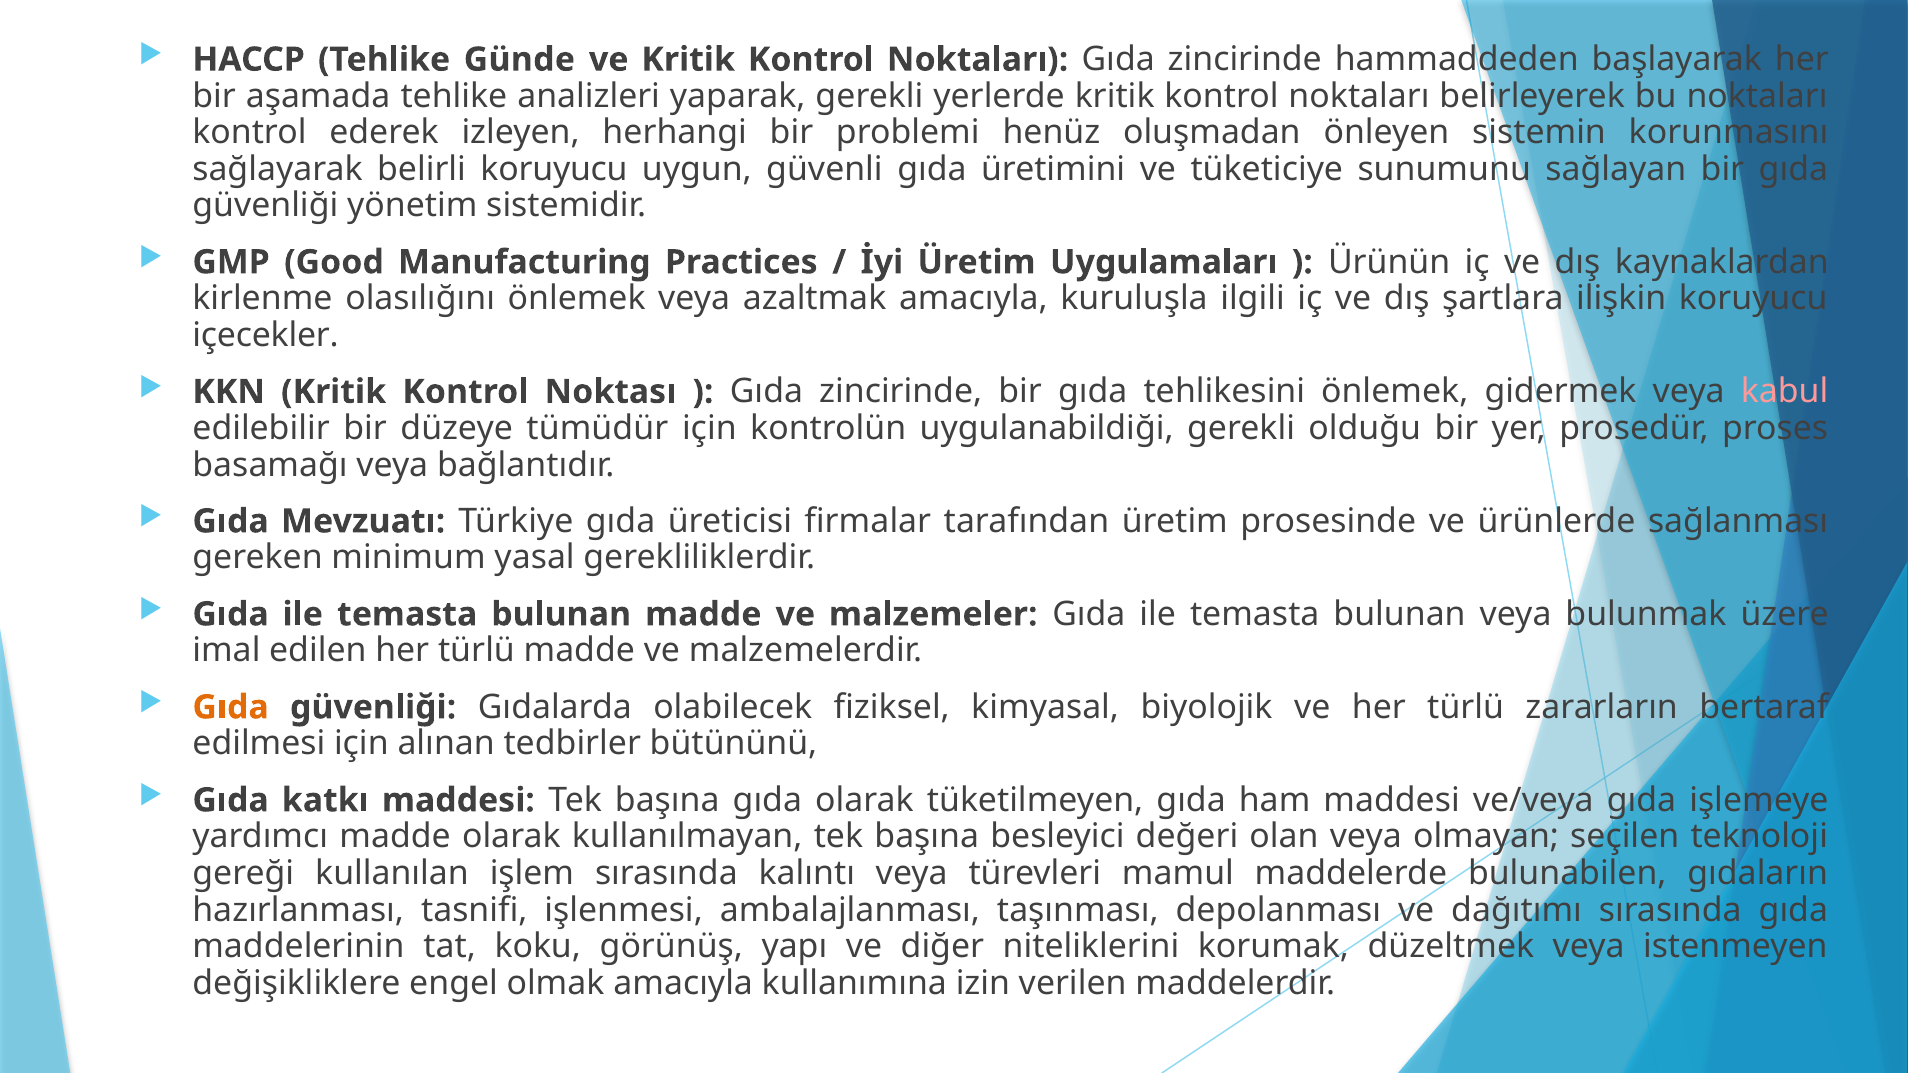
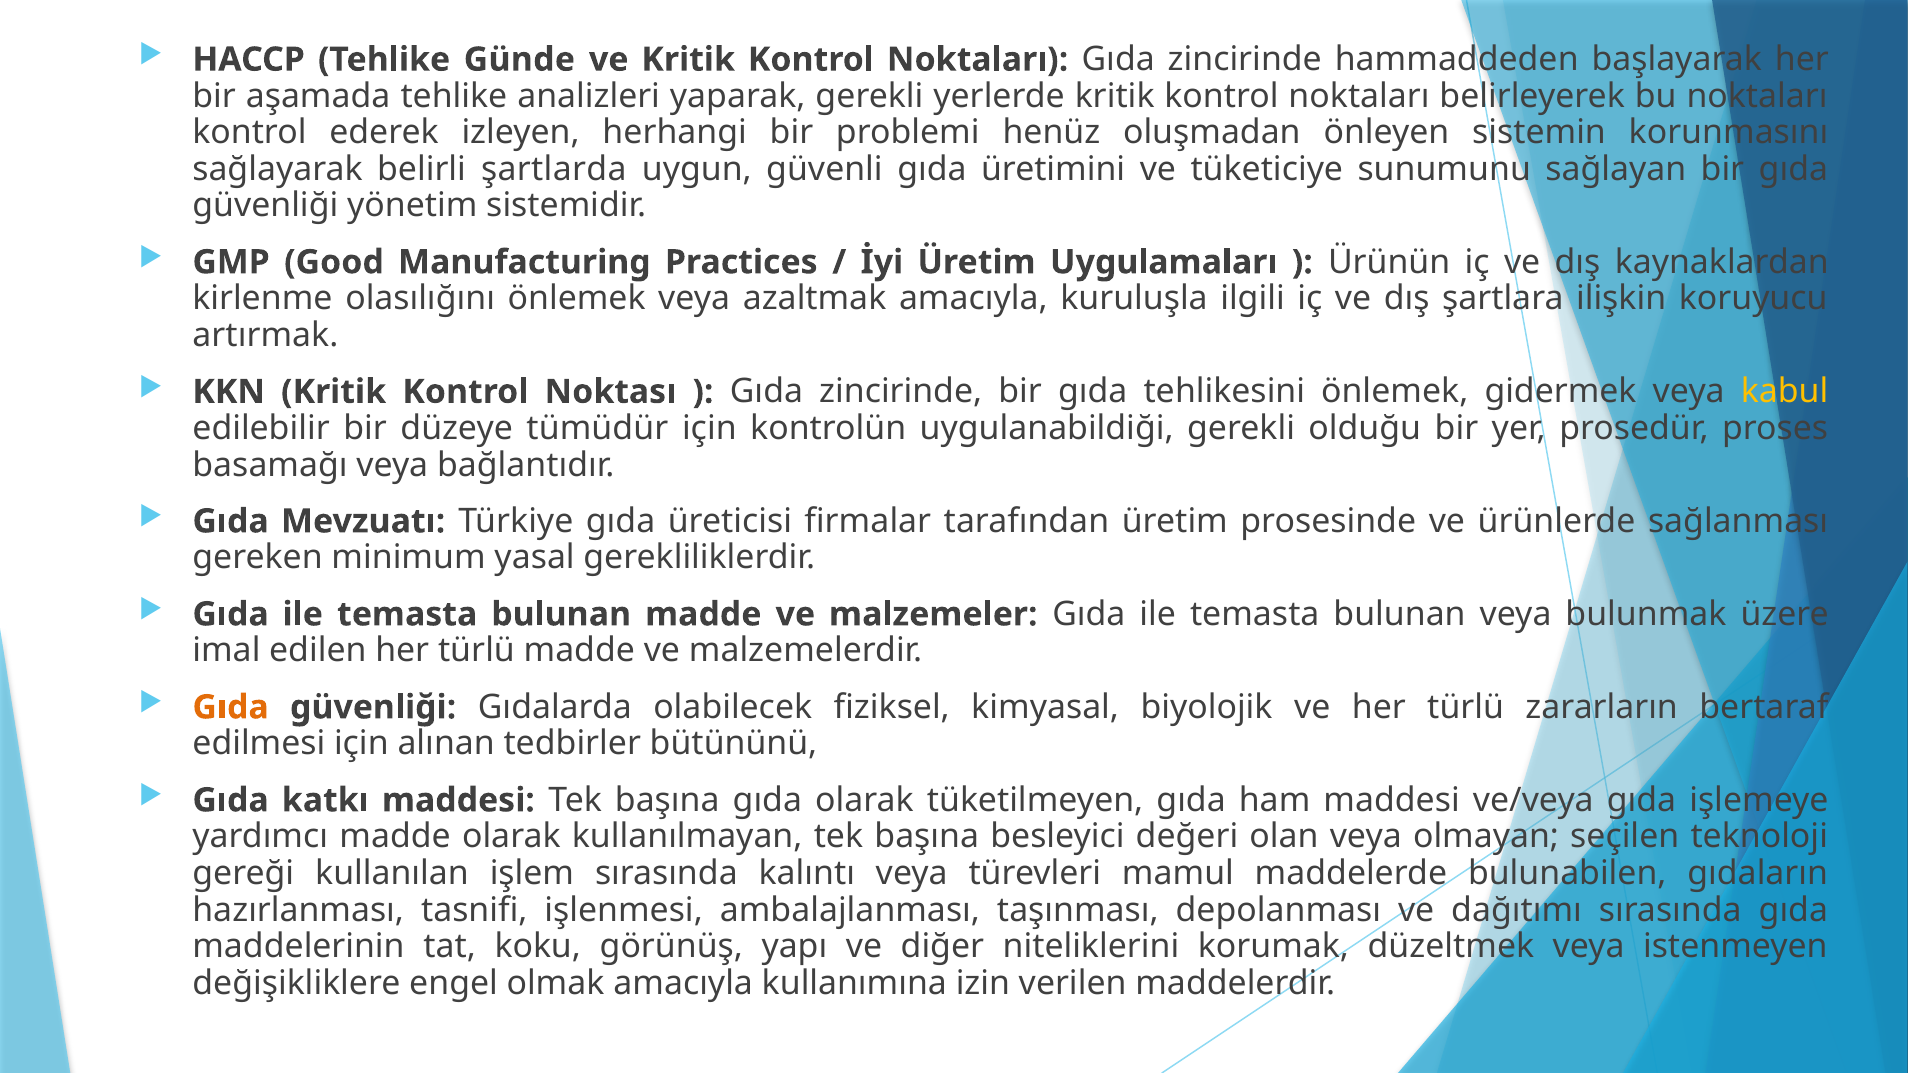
belirli koruyucu: koruyucu -> şartlarda (554, 169)
içecekler: içecekler -> artırmak (265, 335)
kabul colour: pink -> yellow (1785, 392)
